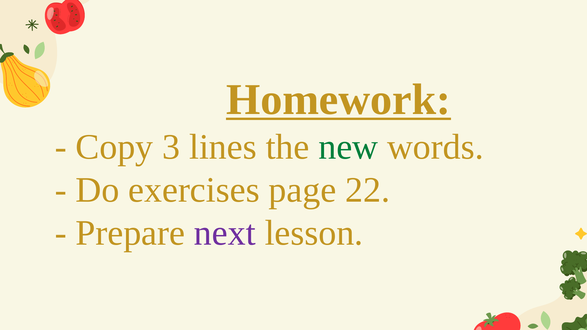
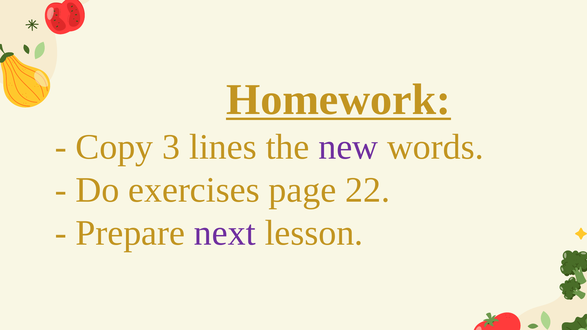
new colour: green -> purple (348, 147)
